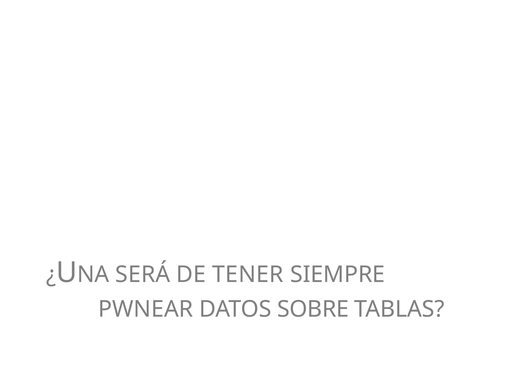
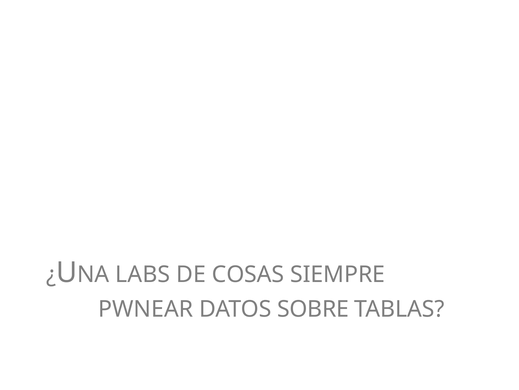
SERÁ: SERÁ -> LABS (143, 274)
TENER: TENER -> COSAS (248, 274)
